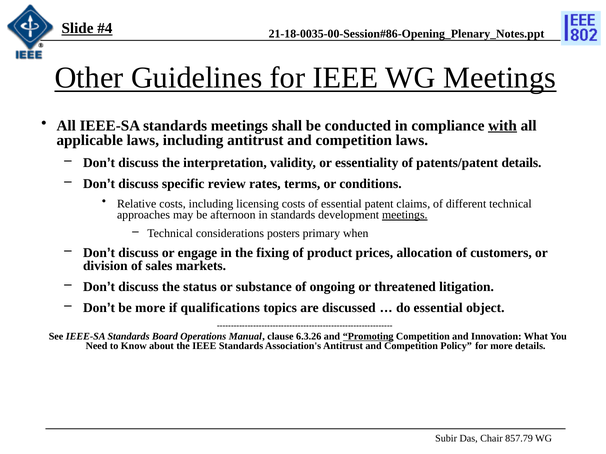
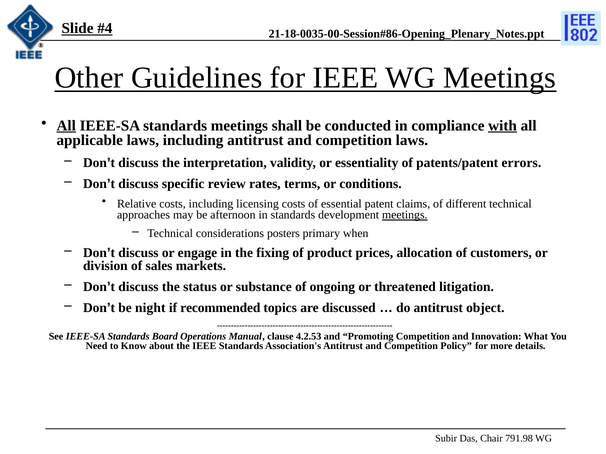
All underline: none -> present (66, 126)
patents/patent details: details -> errors (521, 163)
be more: more -> night (150, 308)
qualifications: qualifications -> recommended (220, 308)
do essential: essential -> antitrust (438, 308)
6.3.26: 6.3.26 -> 4.2.53 (309, 337)
Promoting underline: present -> none (368, 337)
857.79: 857.79 -> 791.98 (519, 439)
